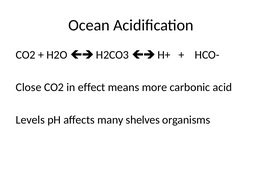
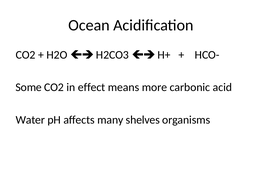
Close: Close -> Some (29, 88)
Levels: Levels -> Water (30, 120)
